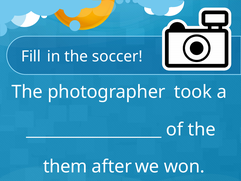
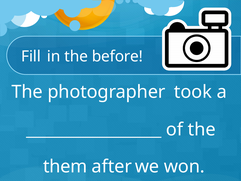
soccer: soccer -> before (117, 56)
